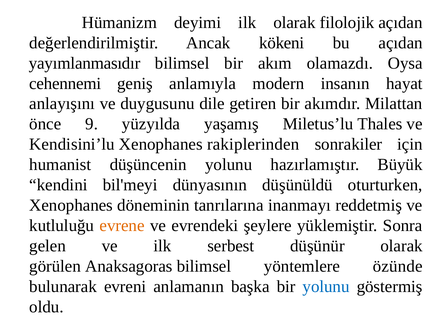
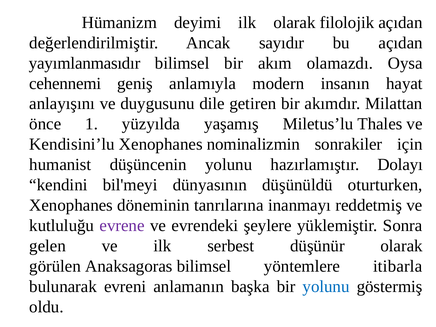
kökeni: kökeni -> sayıdır (282, 43)
9: 9 -> 1 (92, 124)
rakiplerinden: rakiplerinden -> nominalizmin (253, 144)
Büyük: Büyük -> Dolayı (400, 165)
evrene colour: orange -> purple (122, 226)
özünde: özünde -> itibarla (398, 266)
